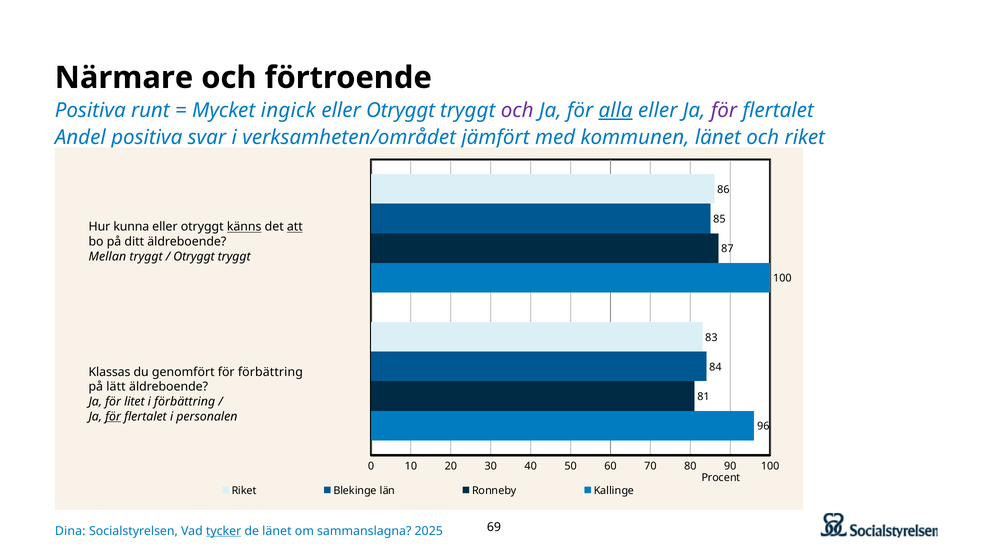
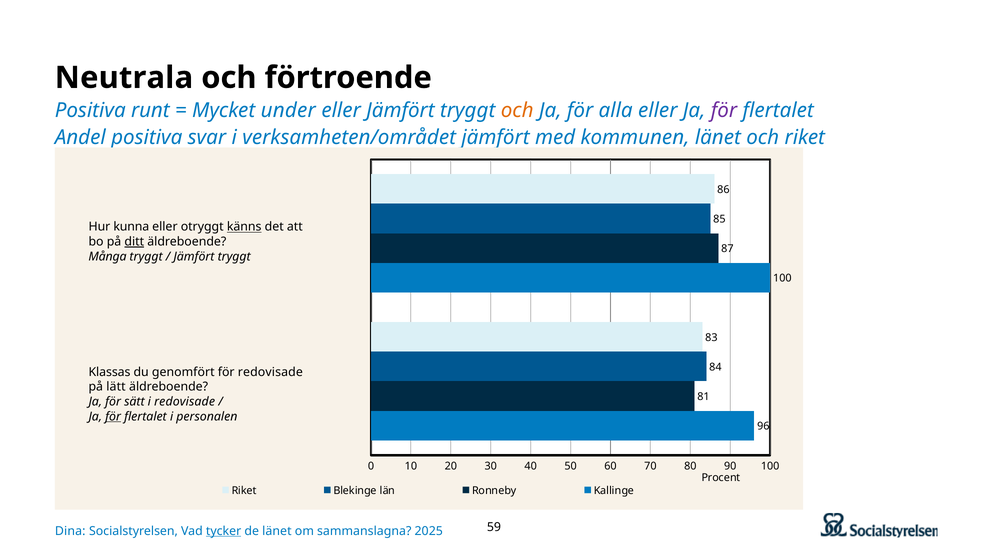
Närmare: Närmare -> Neutrala (124, 78)
ingick: ingick -> under (288, 110)
Otryggt: Otryggt -> Jämfört (400, 110)
och colour: purple -> orange (517, 110)
alla underline: present -> none (616, 110)
att underline: present -> none (295, 227)
ditt underline: none -> present (134, 242)
Mellan: Mellan -> Många (107, 256)
Otryggt: Otryggt -> Jämfört (194, 256)
för förbättring: förbättring -> redovisade (270, 372)
litet: litet -> sätt (134, 402)
i förbättring: förbättring -> redovisade (185, 402)
69: 69 -> 59 (494, 527)
